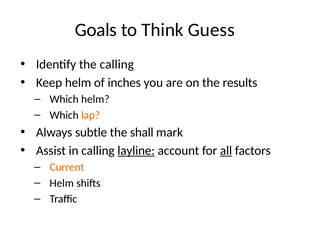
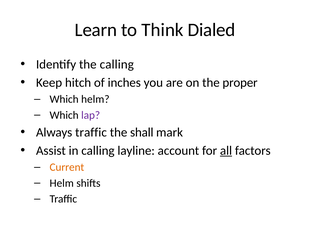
Goals: Goals -> Learn (96, 30)
Guess: Guess -> Dialed (211, 30)
Keep helm: helm -> hitch (78, 83)
results: results -> proper (240, 83)
lap colour: orange -> purple (91, 115)
Always subtle: subtle -> traffic (91, 133)
layline underline: present -> none (136, 151)
